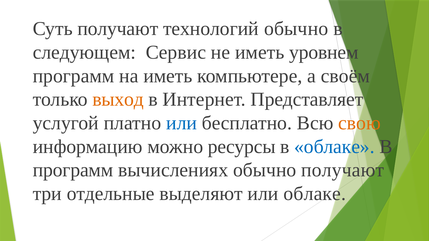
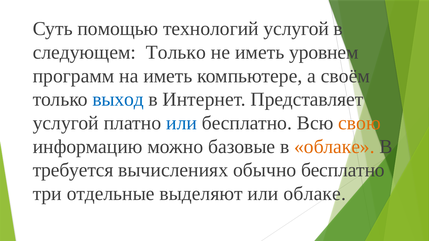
Суть получают: получают -> помощью (118, 29)
технологий обычно: обычно -> услугой (296, 29)
следующем Сервис: Сервис -> Только (176, 52)
выход colour: orange -> blue (118, 100)
ресурсы: ресурсы -> базовые (242, 147)
облаке colour: blue -> orange (334, 147)
программ: программ -> требуется (73, 170)
обычно получают: получают -> бесплатно (343, 170)
